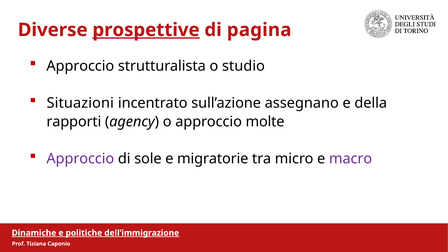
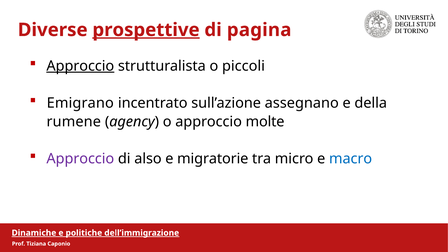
Approccio underline: none -> present (80, 66)
studio: studio -> piccoli (243, 66)
Situazioni: Situazioni -> Emigrano (80, 103)
rapporti: rapporti -> rumene (74, 122)
sole: sole -> also (148, 159)
macro colour: purple -> blue (351, 159)
